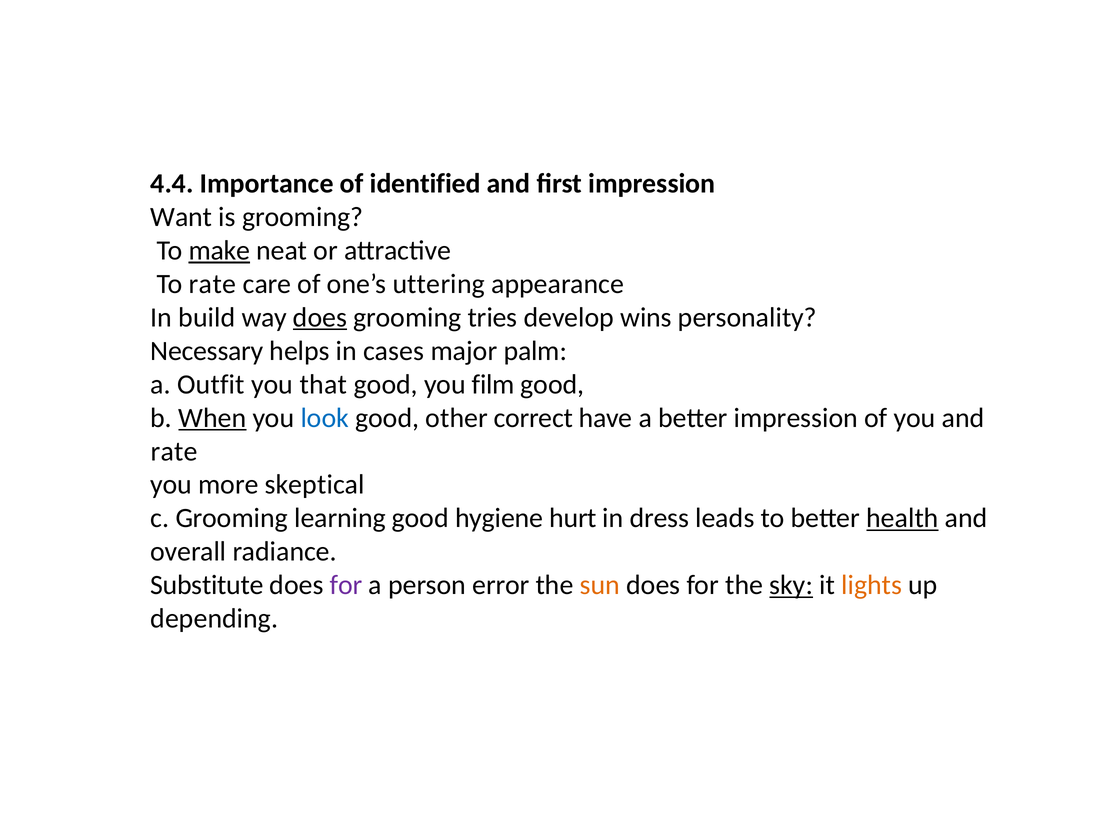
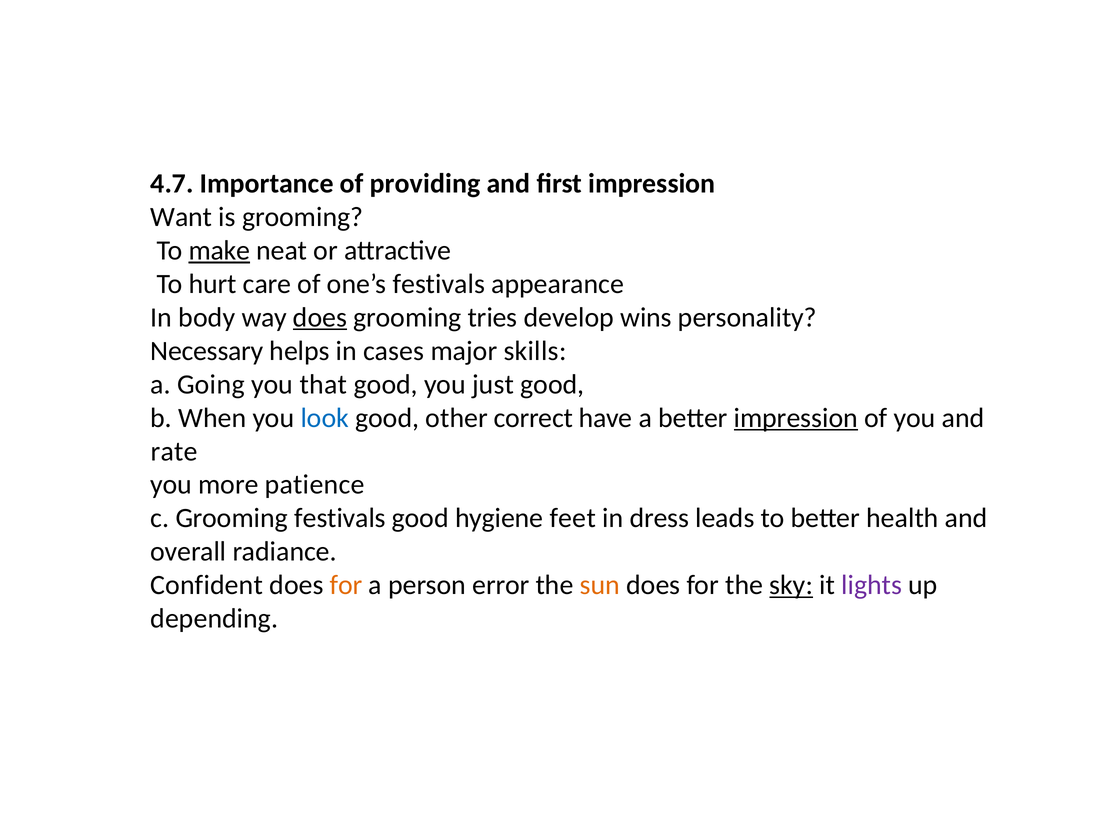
4.4: 4.4 -> 4.7 (172, 183)
identified: identified -> providing (425, 183)
To rate: rate -> hurt (213, 284)
one’s uttering: uttering -> festivals (439, 284)
build: build -> body (207, 317)
palm: palm -> skills (535, 351)
Outfit: Outfit -> Going (211, 384)
film: film -> just (493, 384)
When underline: present -> none (212, 418)
impression underline: none -> present (796, 418)
skeptical: skeptical -> patience (315, 485)
Grooming learning: learning -> festivals (340, 518)
hurt: hurt -> feet (573, 518)
health underline: present -> none (902, 518)
Substitute: Substitute -> Confident (207, 585)
for colour: purple -> orange (346, 585)
lights colour: orange -> purple (872, 585)
